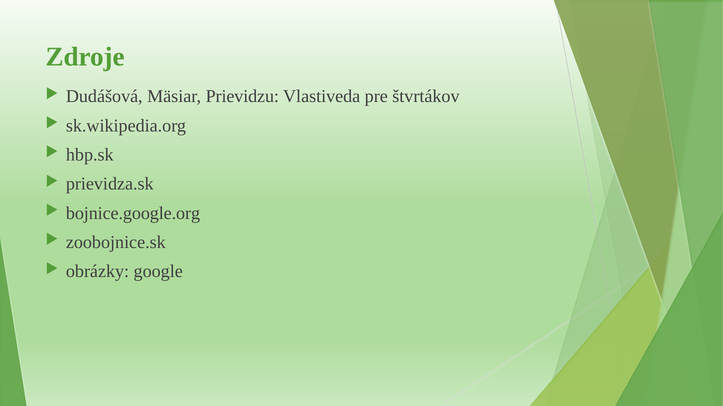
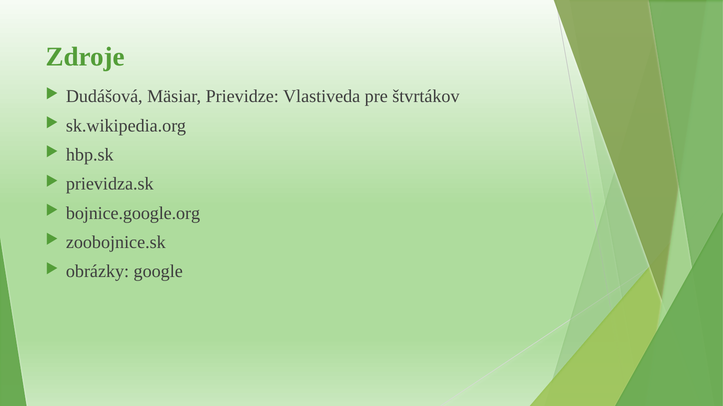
Prievidzu: Prievidzu -> Prievidze (242, 97)
